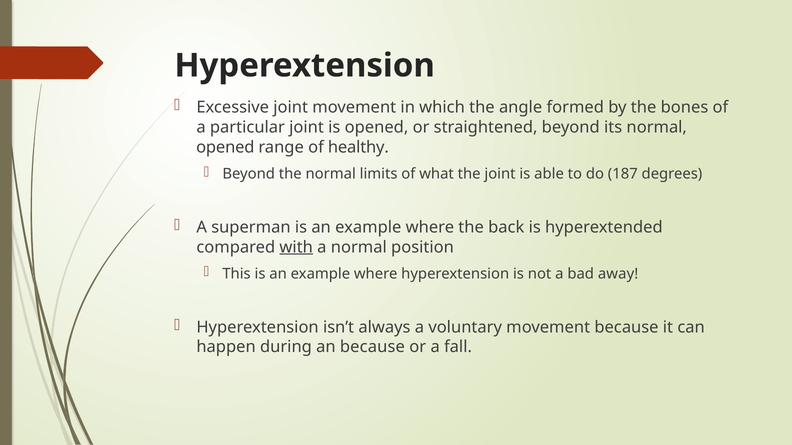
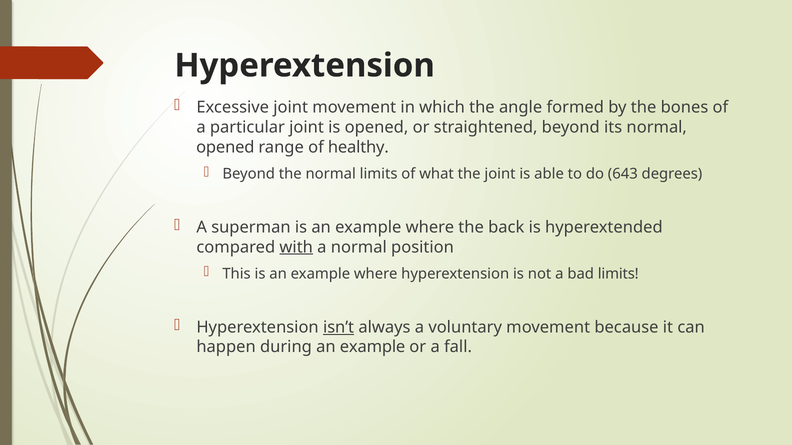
187: 187 -> 643 (623, 174)
bad away: away -> limits (618, 274)
isn’t underline: none -> present (339, 328)
during an because: because -> example (373, 347)
